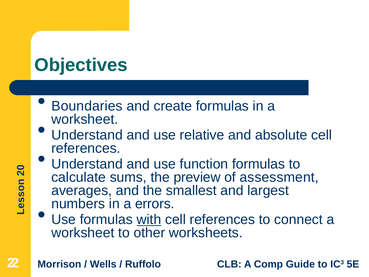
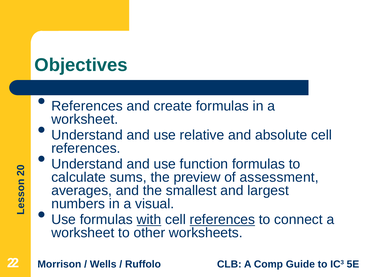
Boundaries: Boundaries -> References (87, 106)
errors: errors -> visual (155, 204)
references underline: none -> present (222, 219)
